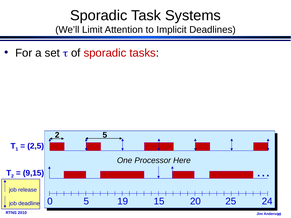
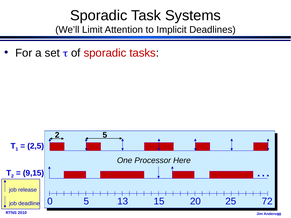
19: 19 -> 13 (123, 202)
24: 24 -> 72 (267, 202)
